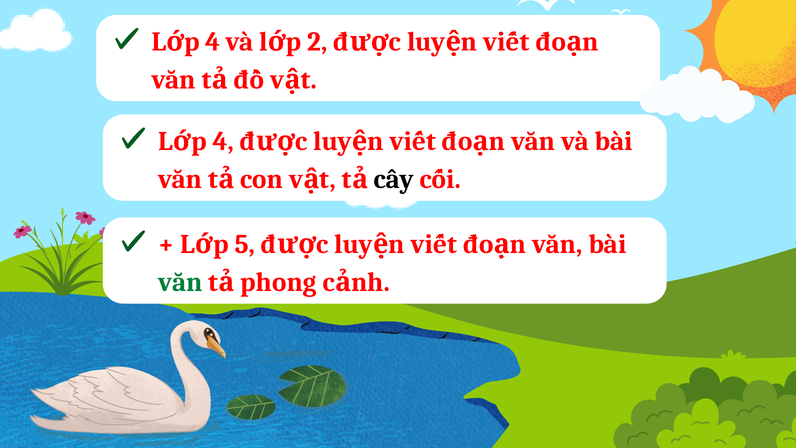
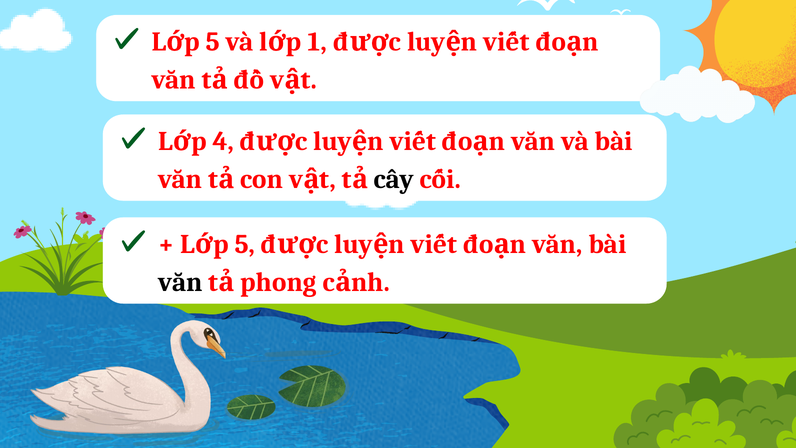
4: 4 -> 5 (213, 42)
2: 2 -> 1 (317, 42)
văn colour: green -> black (180, 282)
